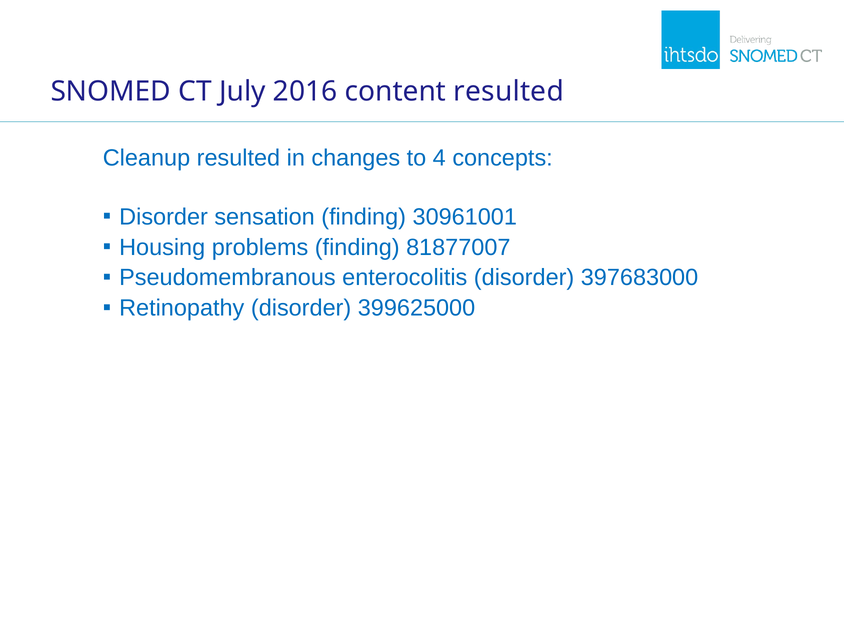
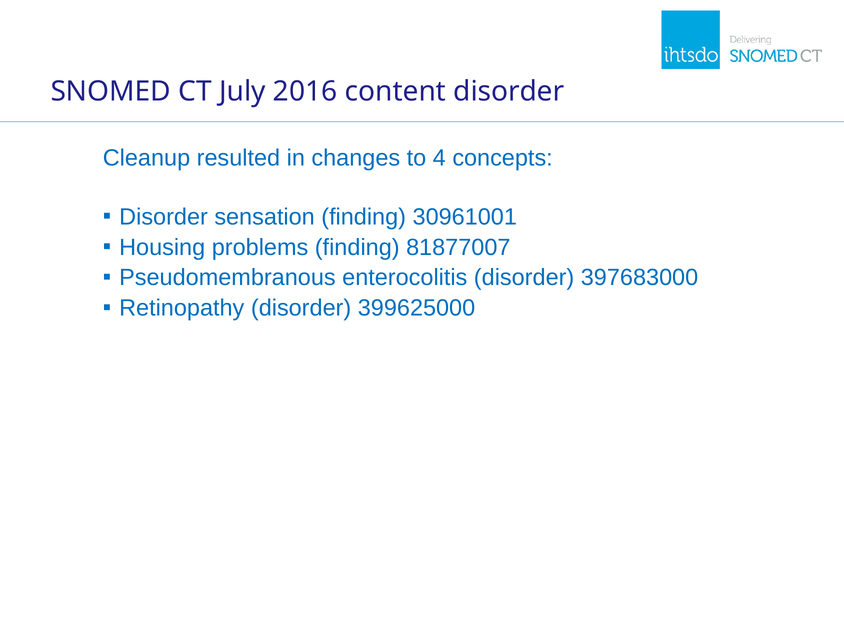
content resulted: resulted -> disorder (509, 91)
